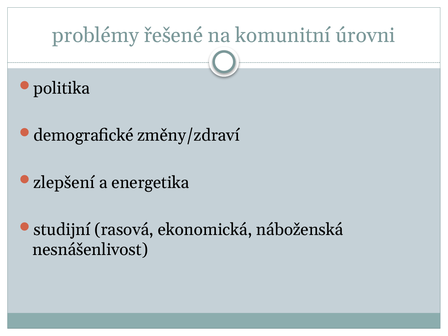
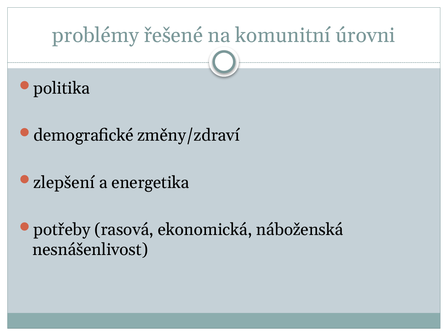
studijní: studijní -> potřeby (62, 230)
